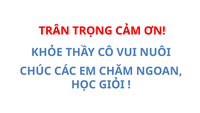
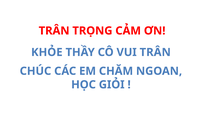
VUI NUÔI: NUÔI -> TRÂN (155, 52)
